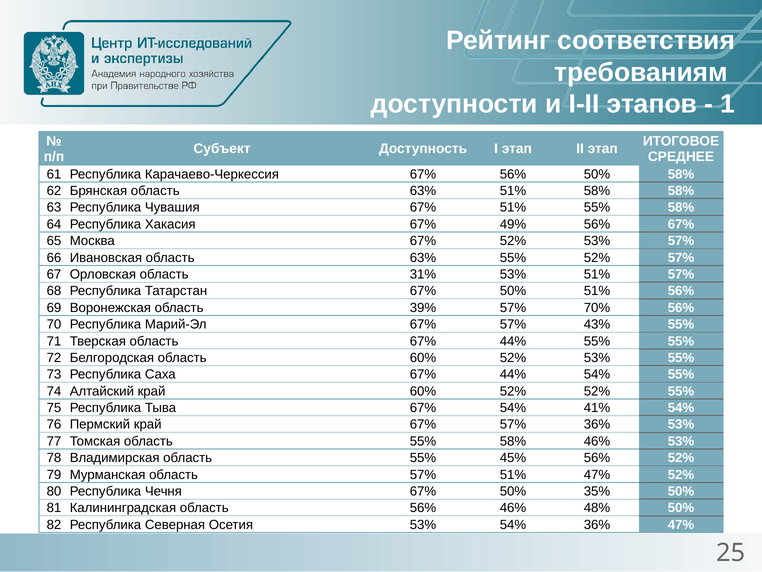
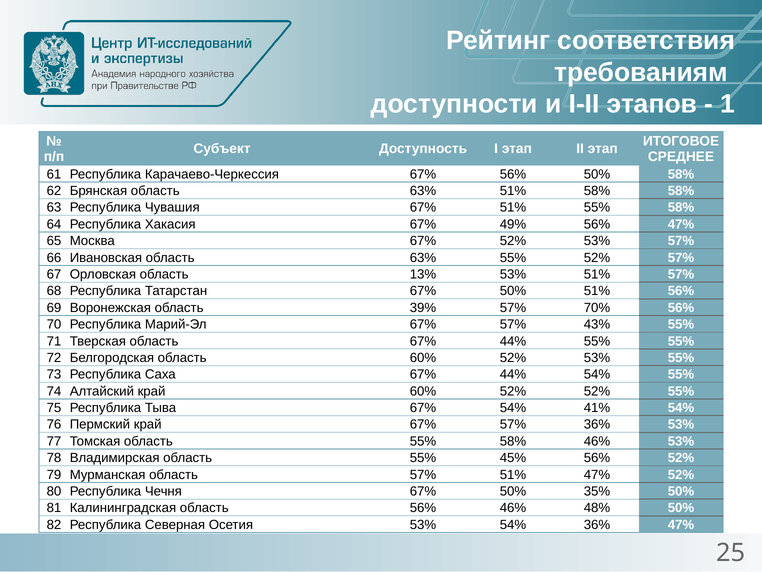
56% 67%: 67% -> 47% (681, 224)
31%: 31% -> 13% (423, 274)
